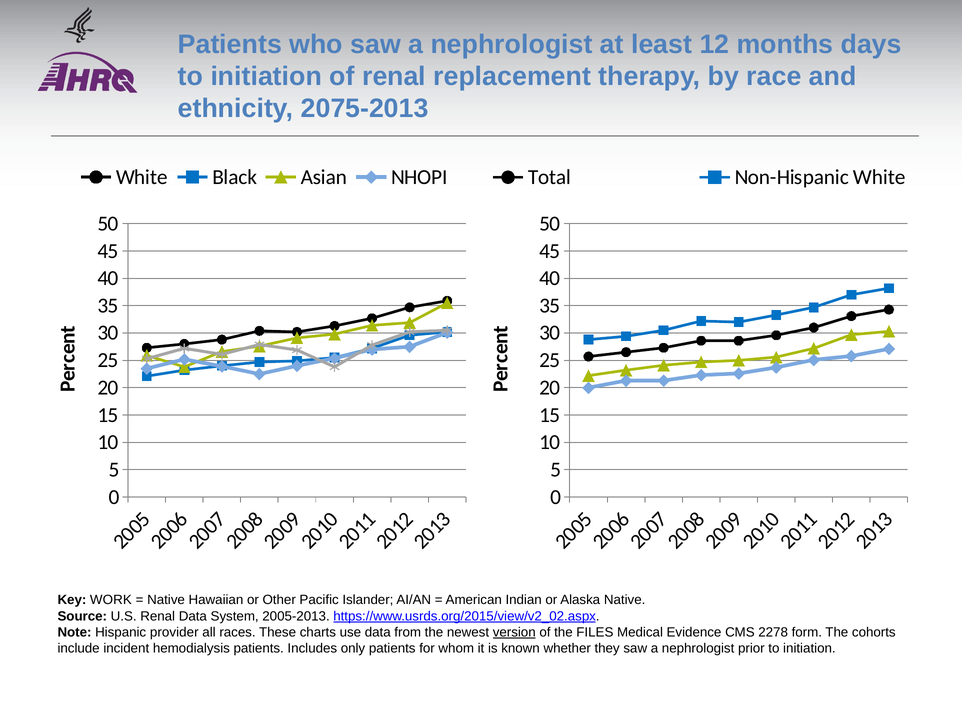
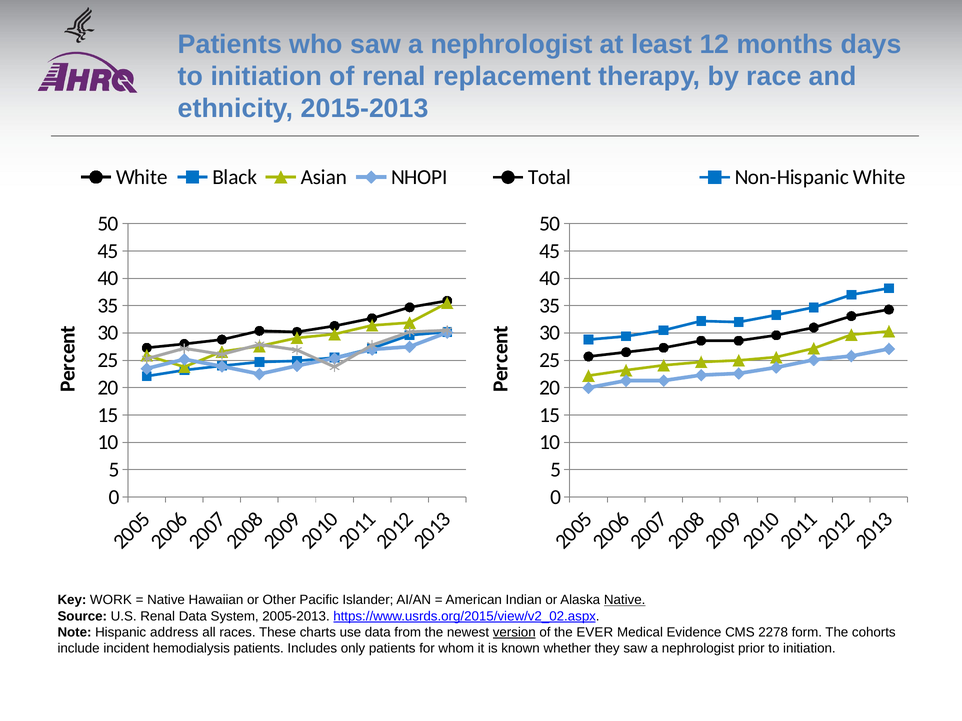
2075-2013: 2075-2013 -> 2015-2013 (365, 109)
Native underline: none -> present (625, 600)
provider: provider -> address (174, 633)
FILES: FILES -> EVER (595, 633)
